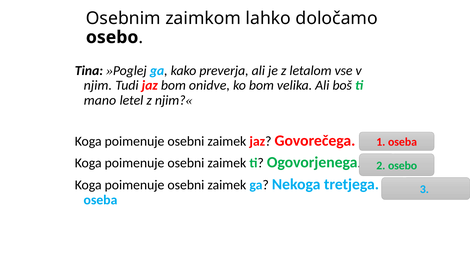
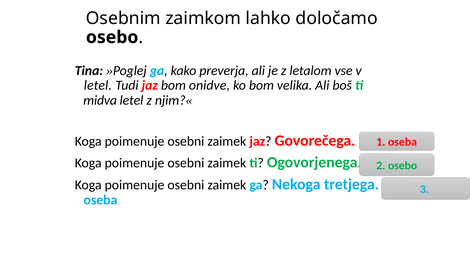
njim: njim -> letel (98, 86)
mano: mano -> midva (100, 100)
